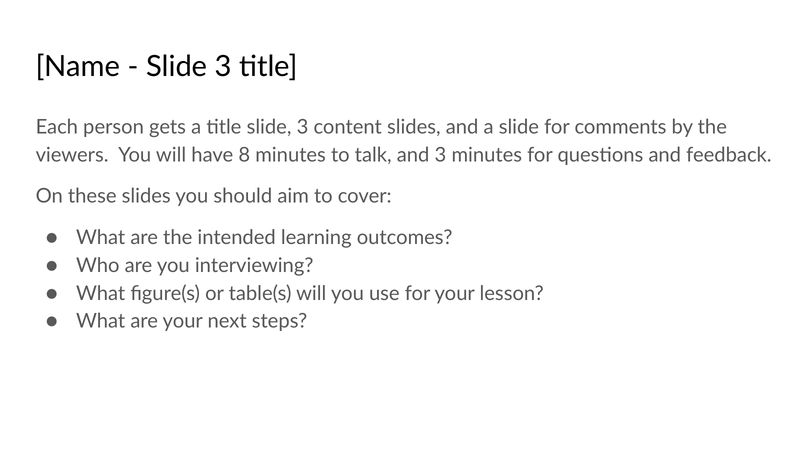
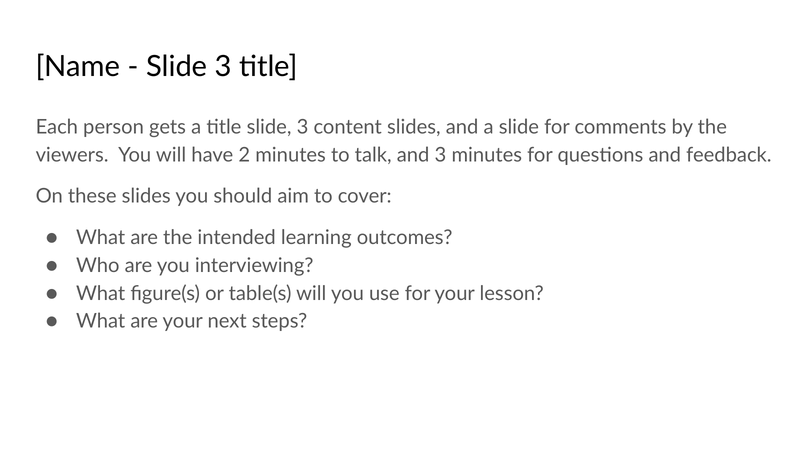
8: 8 -> 2 (244, 155)
